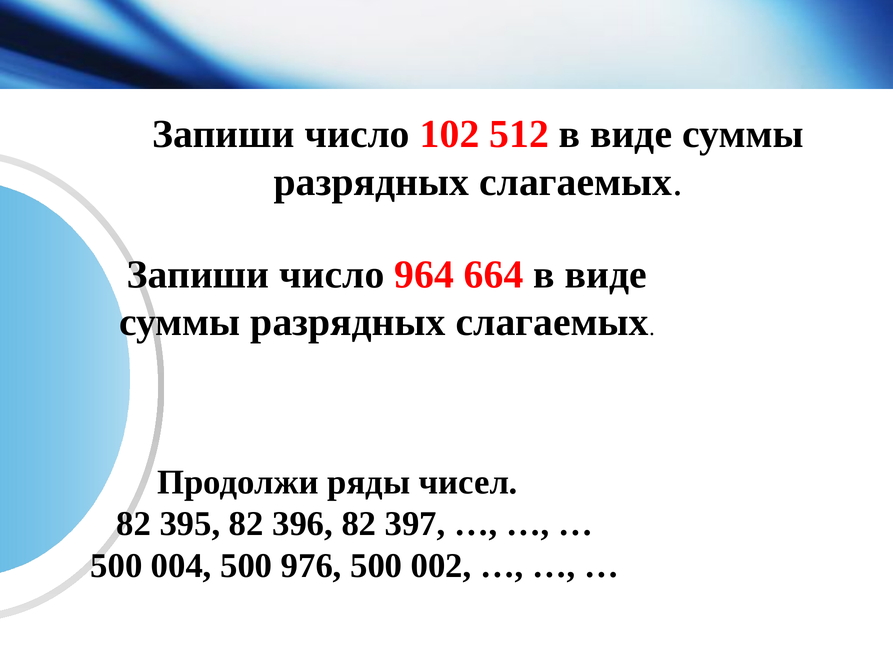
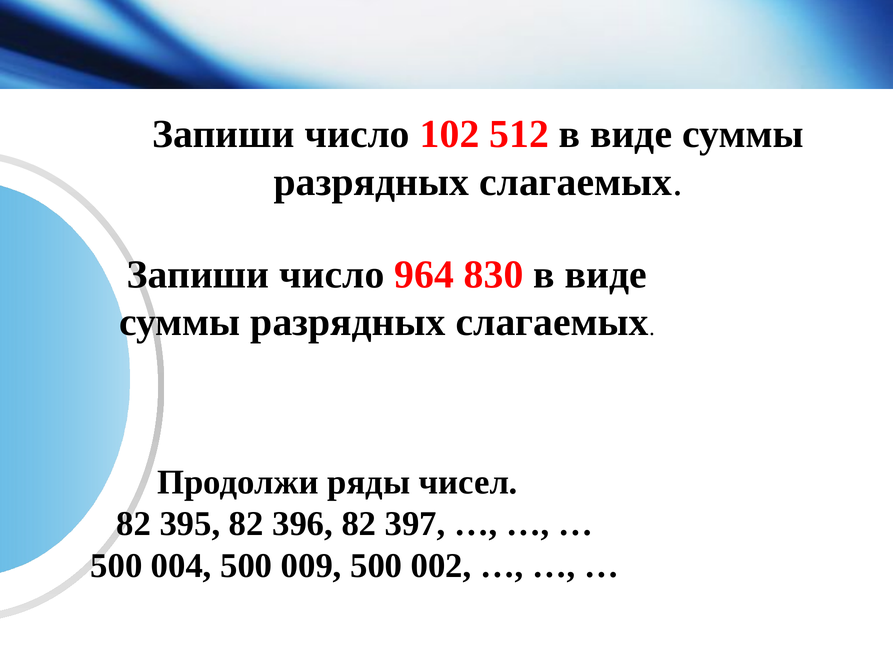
664: 664 -> 830 (494, 274)
976: 976 -> 009 (311, 565)
